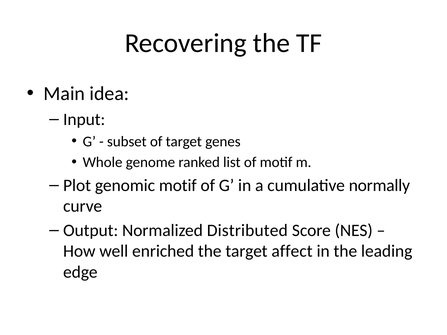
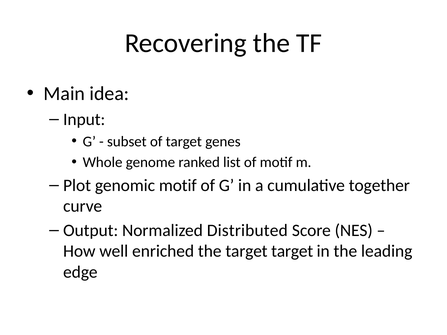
normally: normally -> together (379, 185)
target affect: affect -> target (292, 251)
